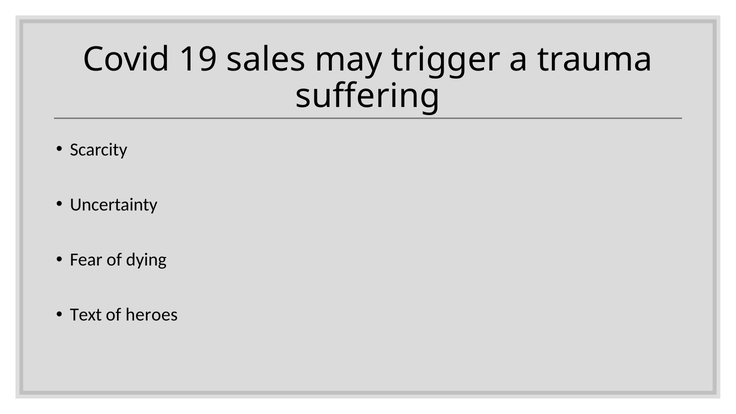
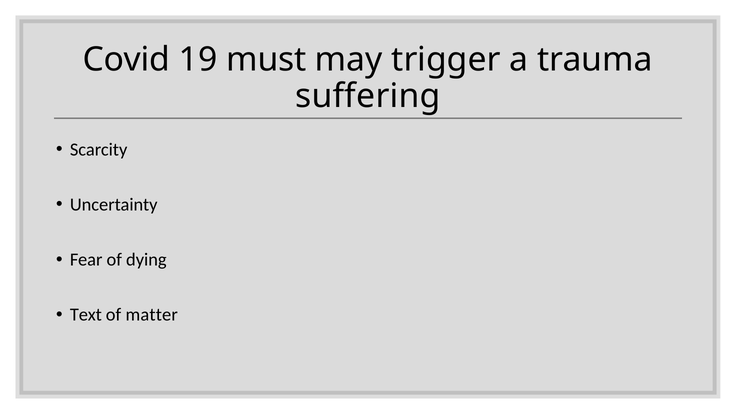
sales: sales -> must (266, 60)
heroes: heroes -> matter (152, 315)
